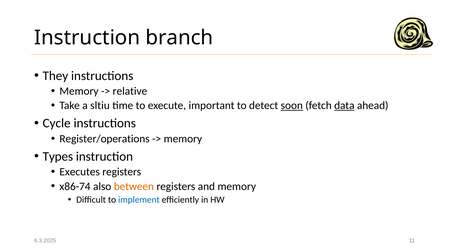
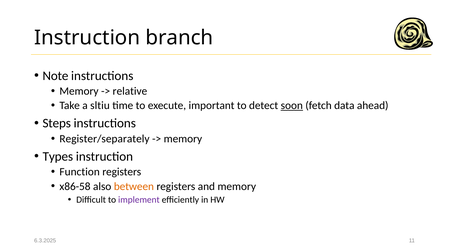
They: They -> Note (55, 76)
data underline: present -> none (344, 106)
Cycle: Cycle -> Steps (57, 124)
Register/operations: Register/operations -> Register/separately (105, 139)
Executes: Executes -> Function (80, 172)
x86-74: x86-74 -> x86-58 (75, 187)
implement colour: blue -> purple (139, 200)
